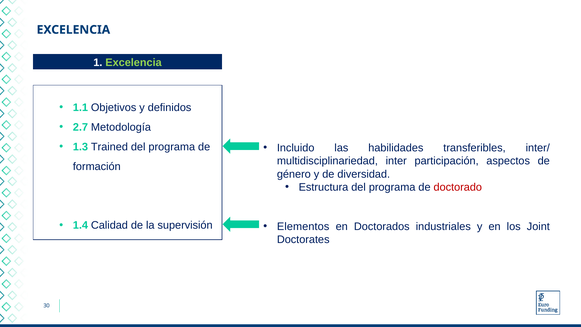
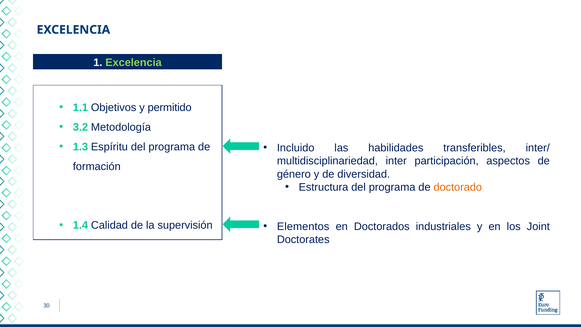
definidos: definidos -> permitido (170, 108)
2.7: 2.7 -> 3.2 (80, 127)
Trained: Trained -> Espíritu (109, 147)
doctorado colour: red -> orange (458, 187)
